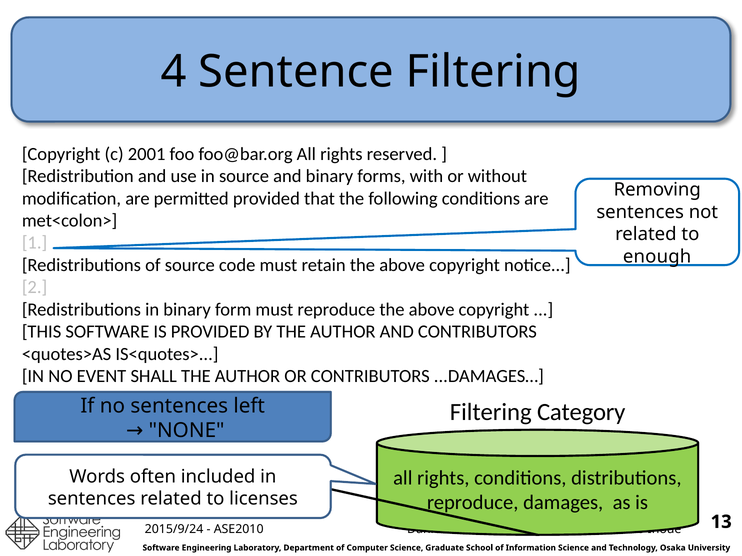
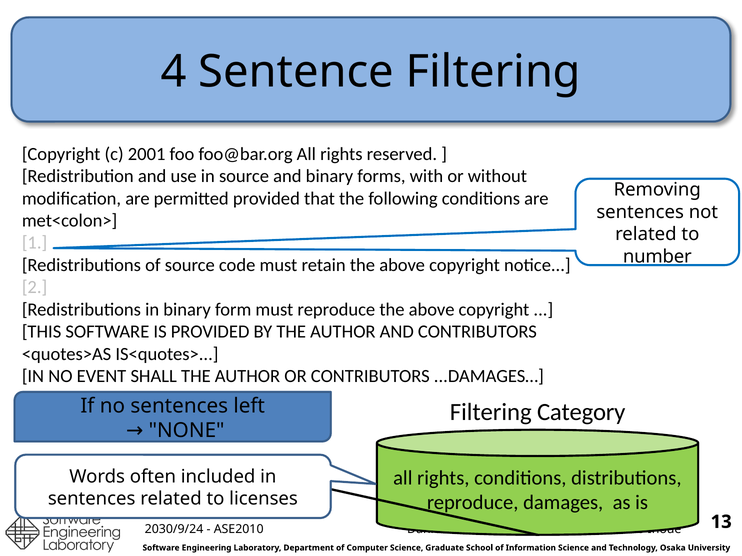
enough: enough -> number (657, 257)
2015/9/24: 2015/9/24 -> 2030/9/24 (174, 530)
